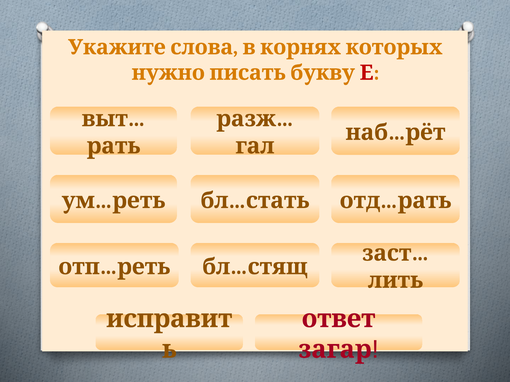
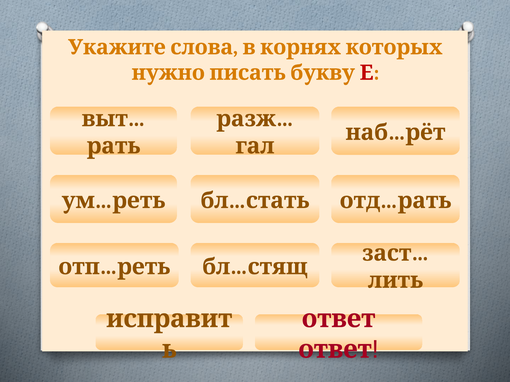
загар: загар -> ответ (335, 350)
